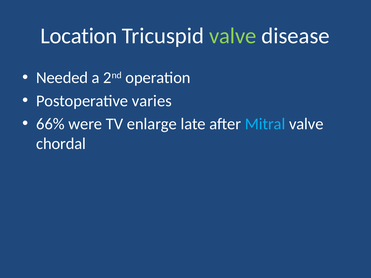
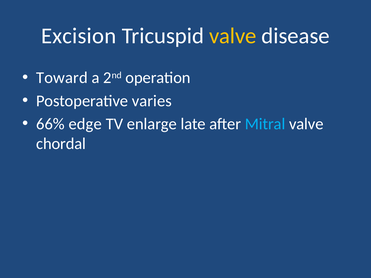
Location: Location -> Excision (79, 36)
valve colour: light green -> yellow (233, 36)
Needed: Needed -> Toward (62, 78)
were: were -> edge (85, 124)
